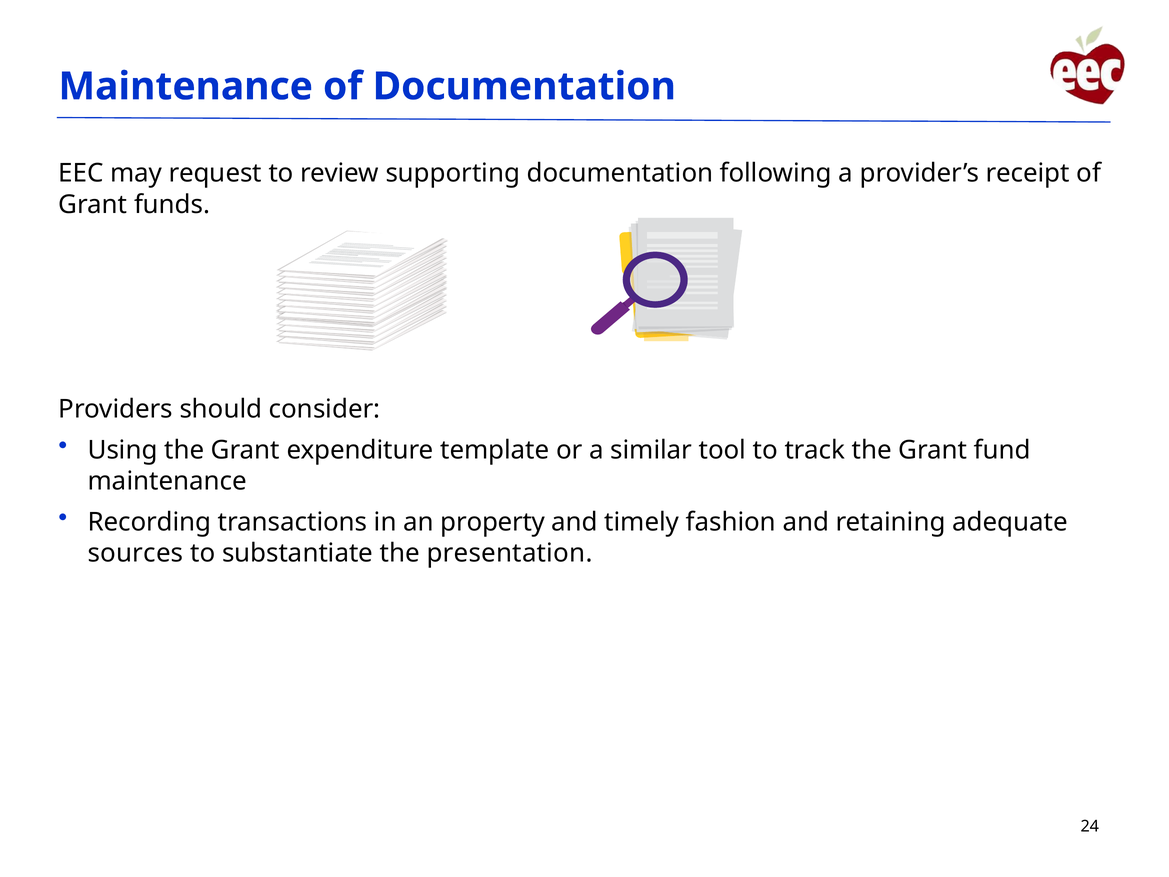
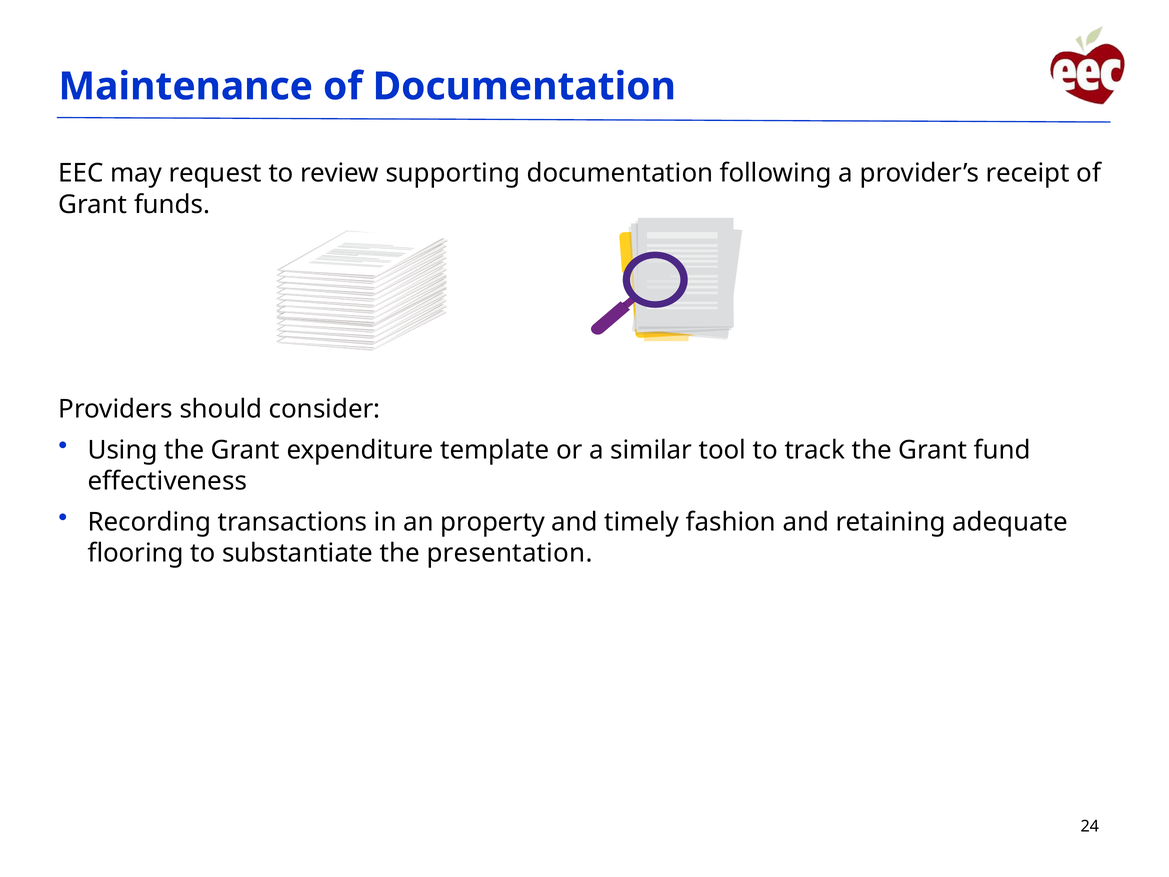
maintenance: maintenance -> effectiveness (167, 481)
sources: sources -> flooring (136, 553)
